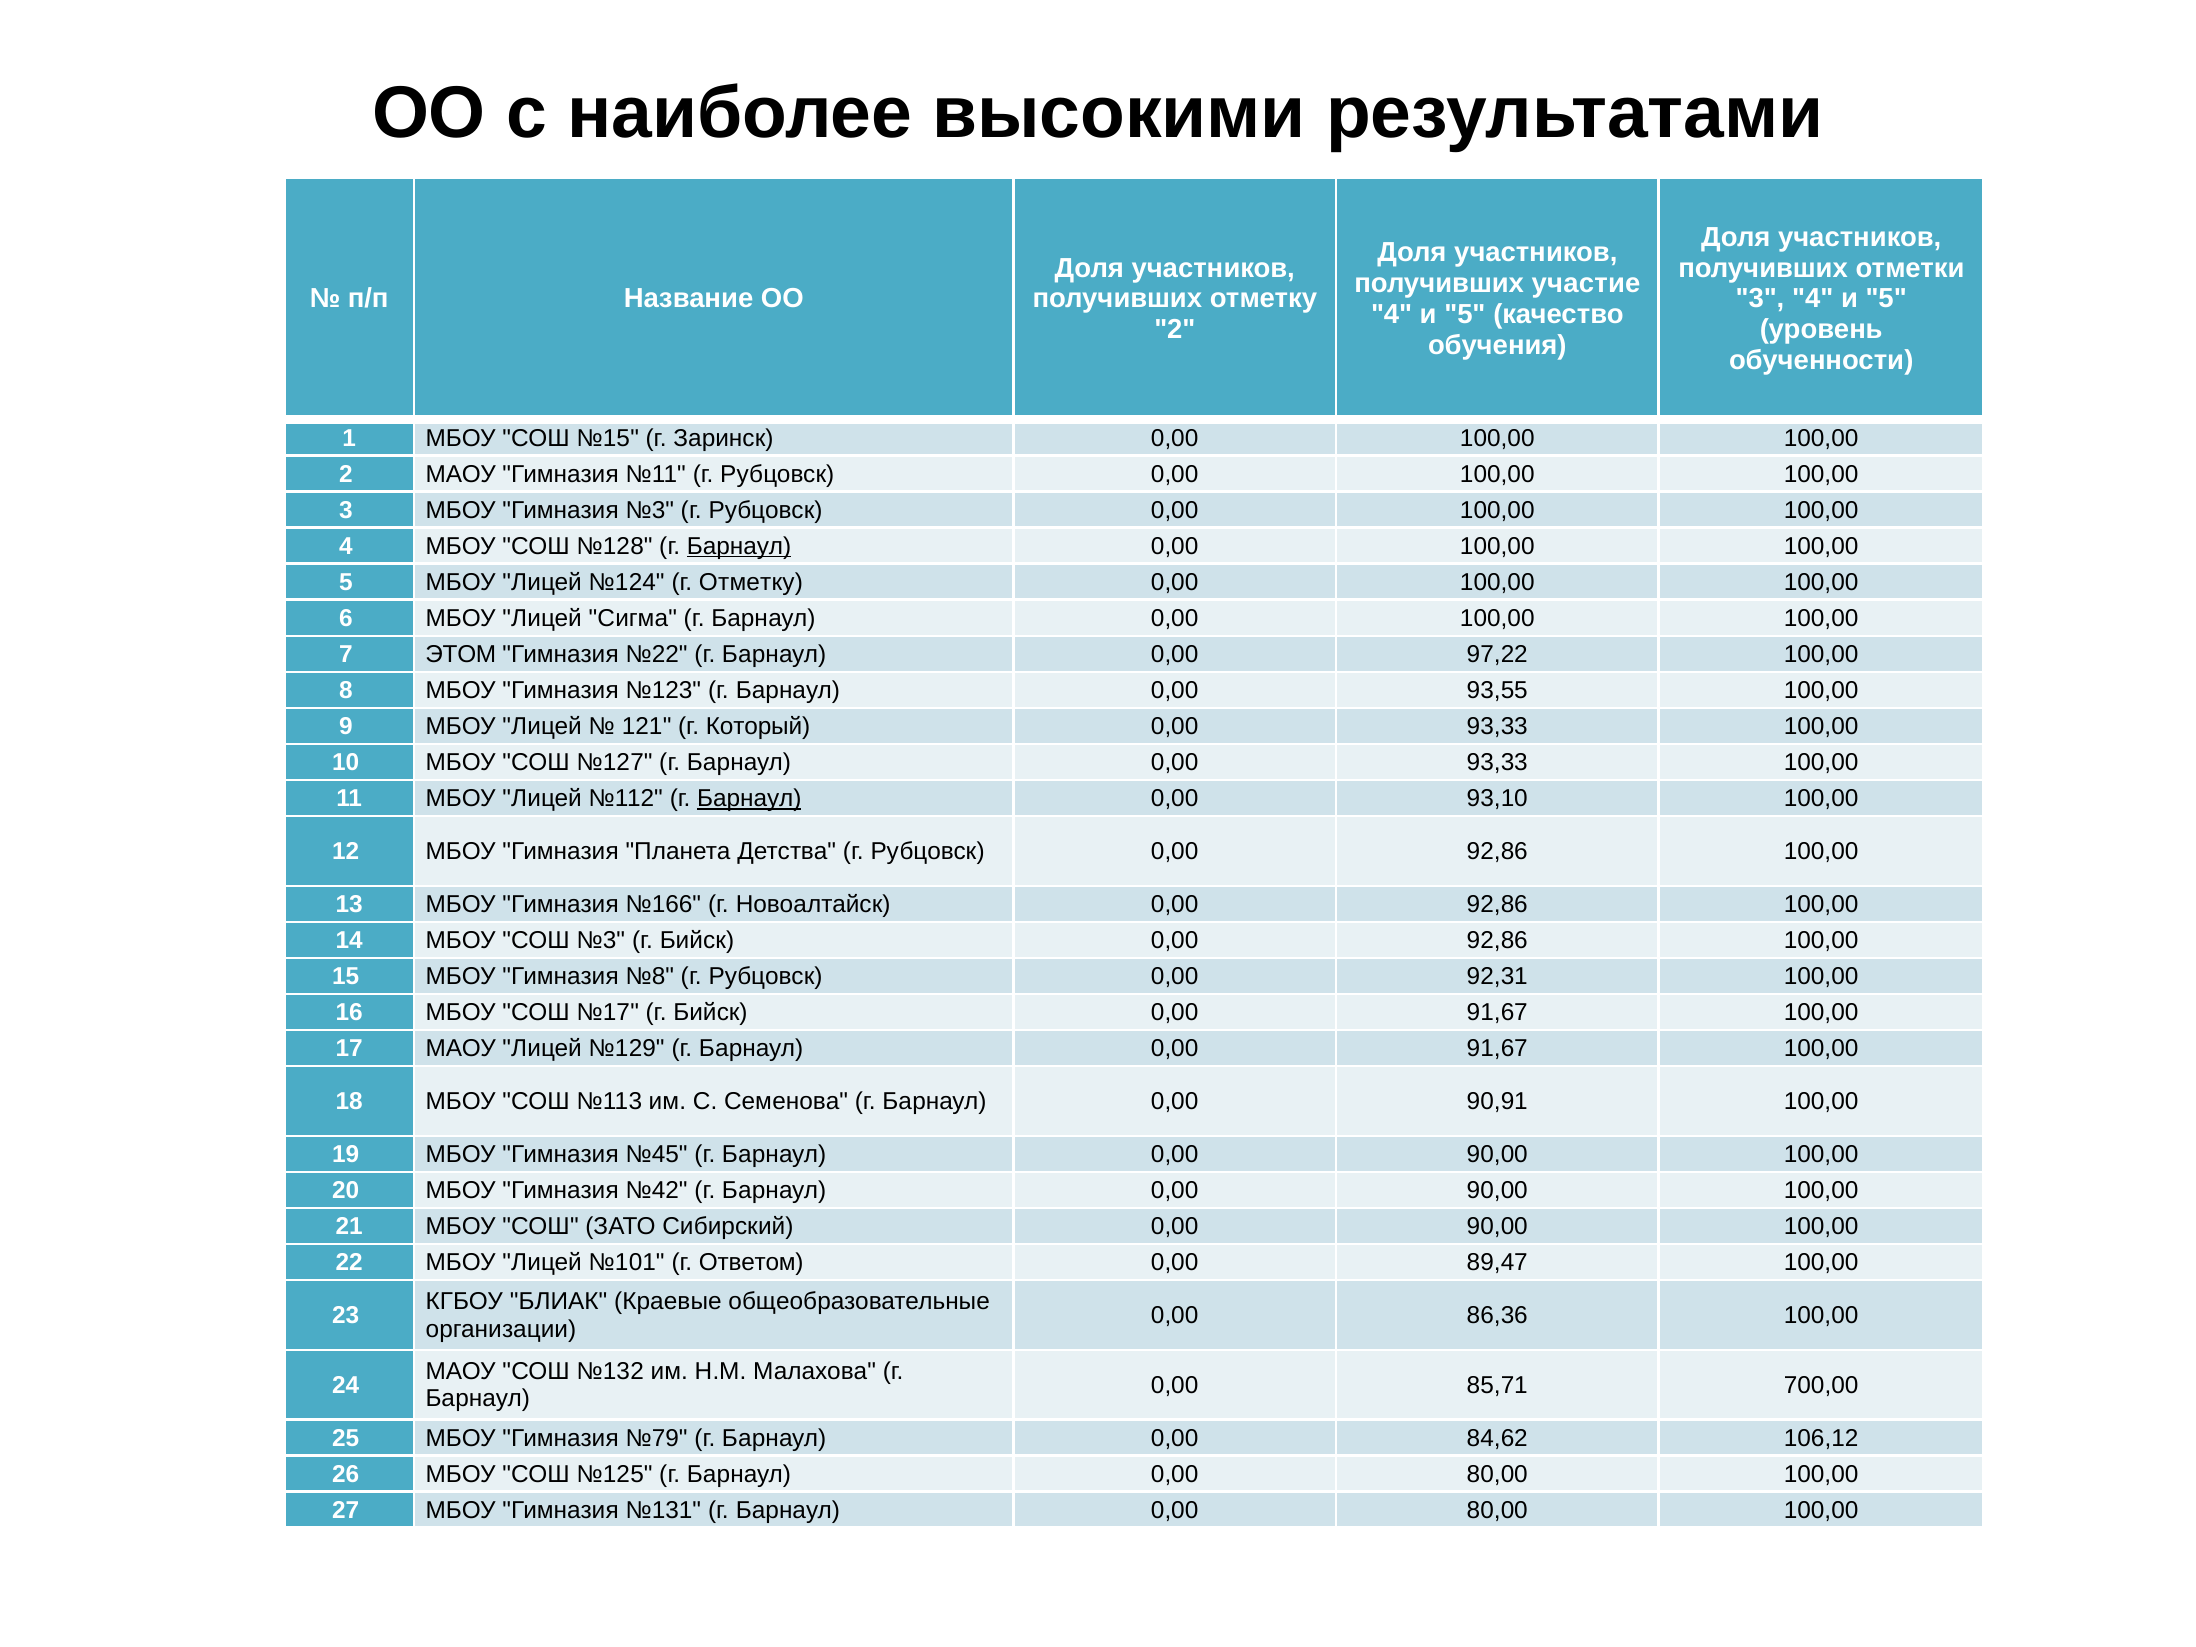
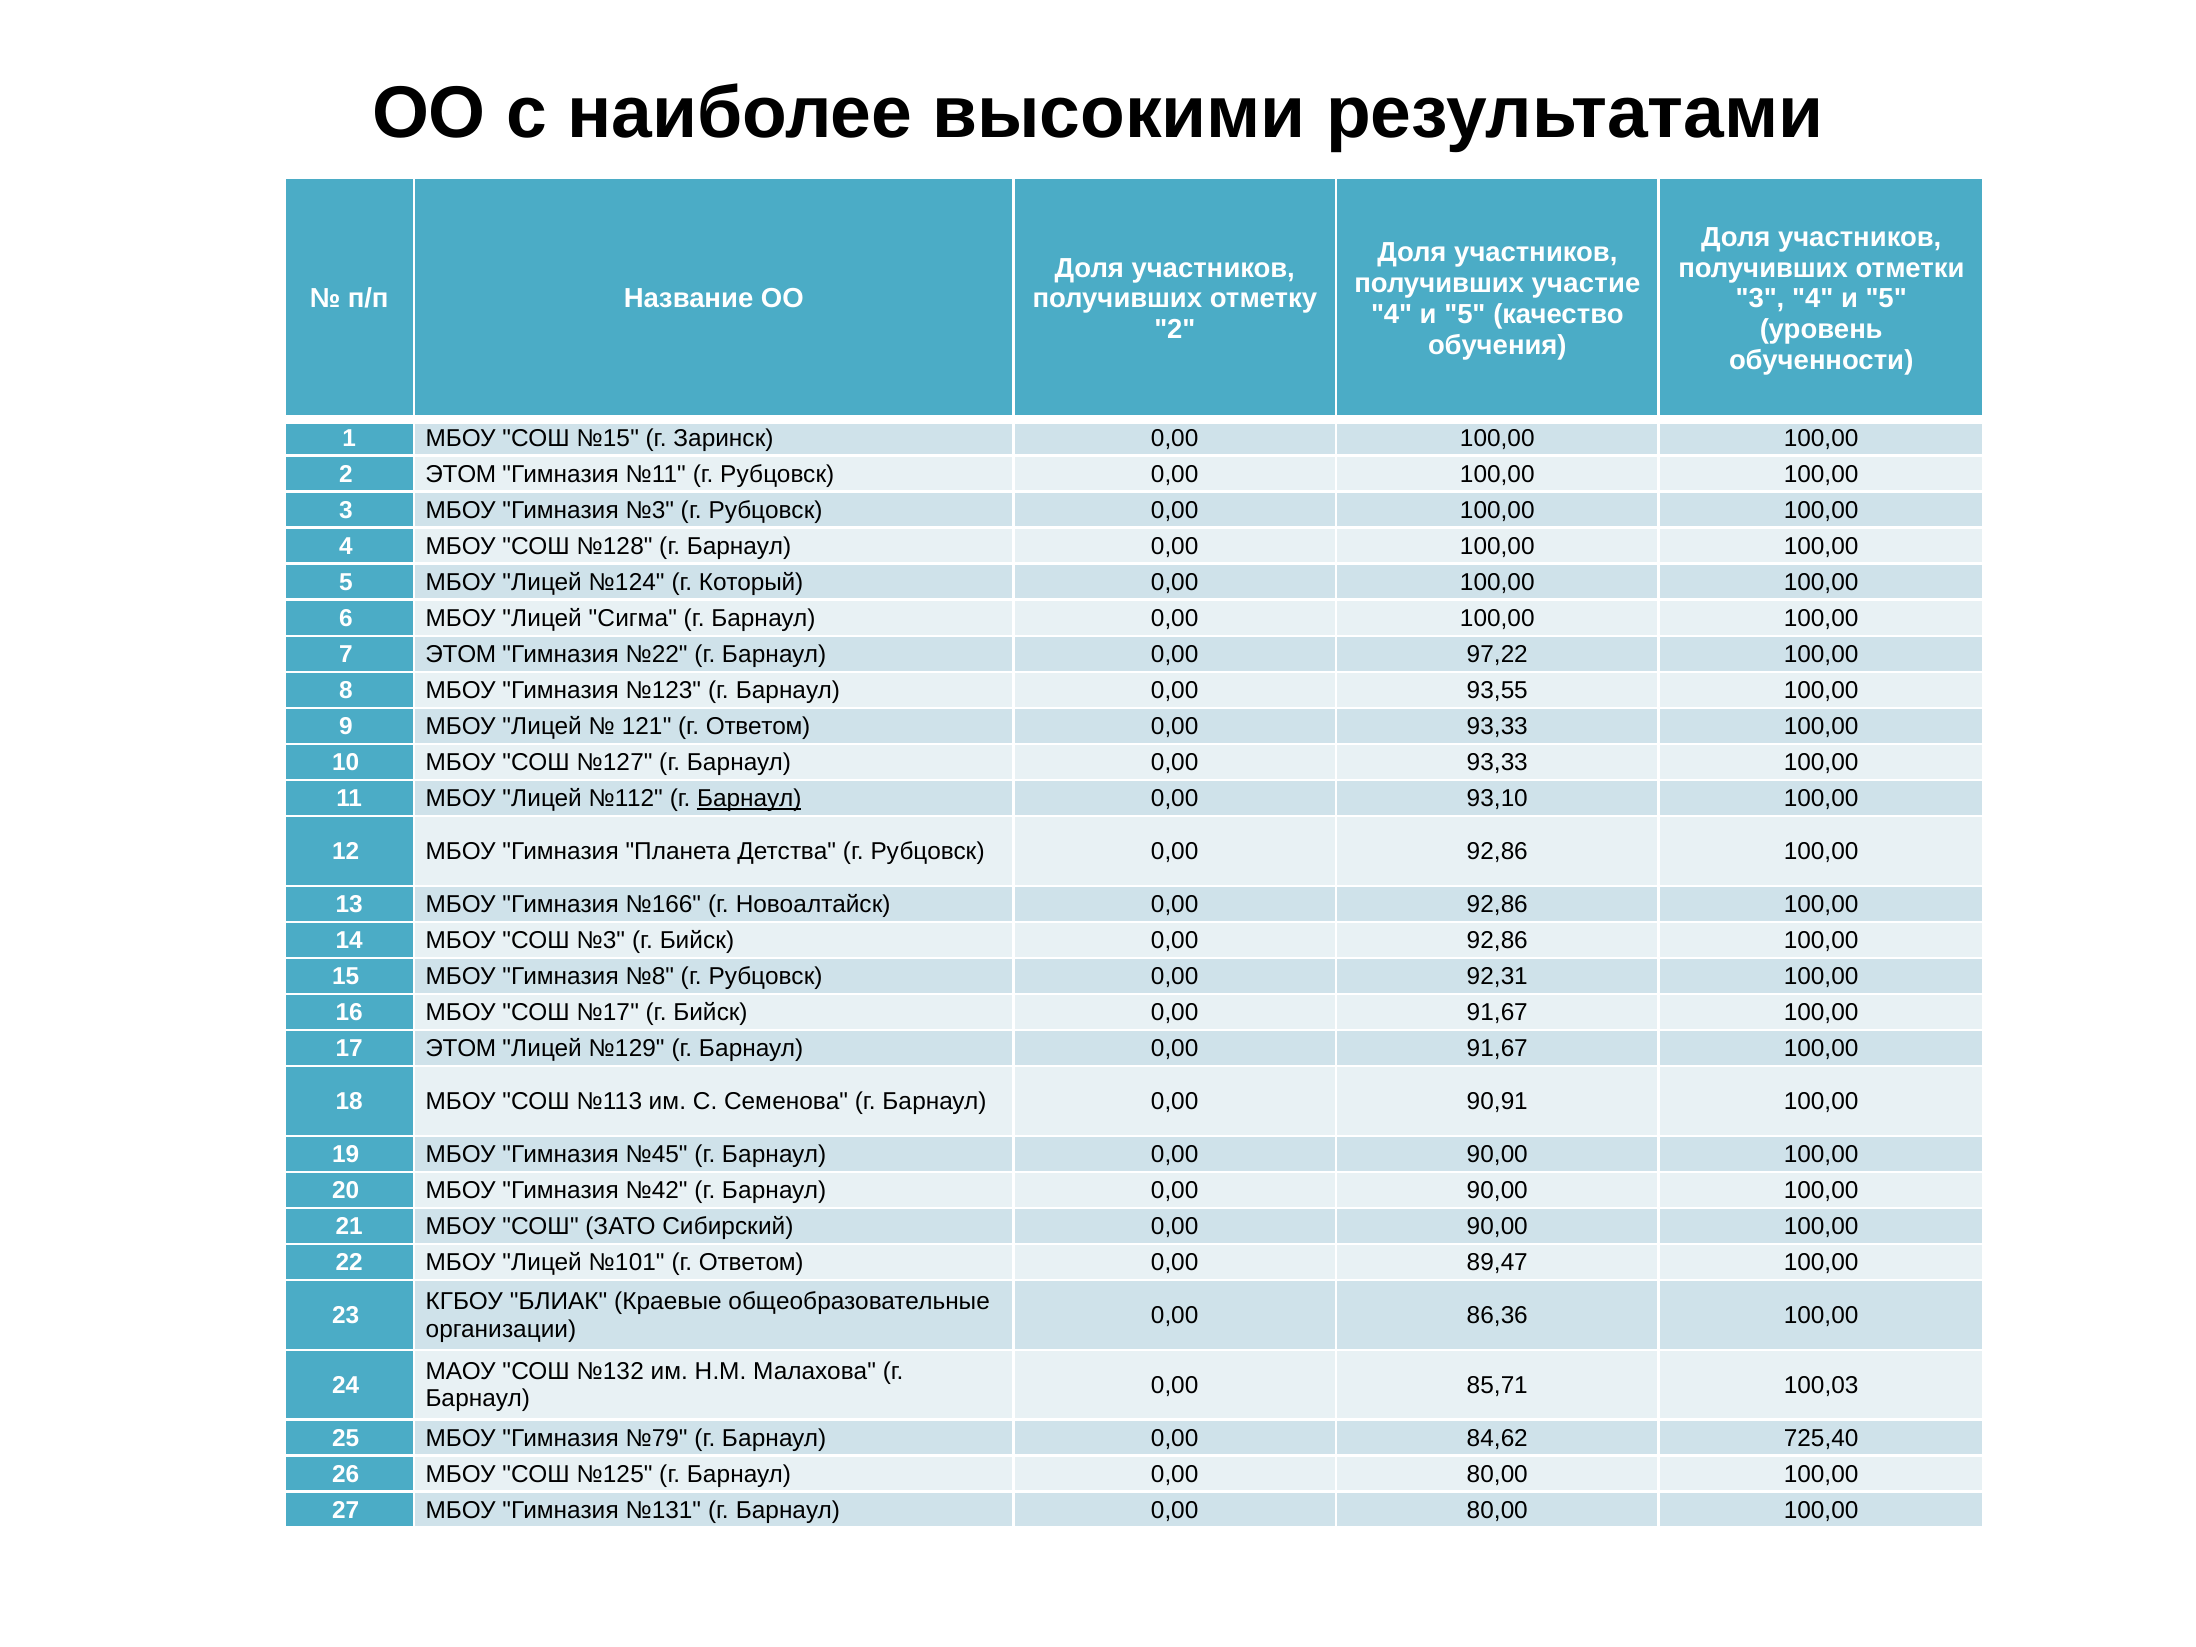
2 МАОУ: МАОУ -> ЭТОМ (461, 474)
Барнаул underline: present -> none (739, 546)
г Отметку: Отметку -> Который (751, 582)
121 г Который: Который -> Ответом (758, 726)
17 МАОУ: МАОУ -> ЭТОМ (461, 1049)
700,00: 700,00 -> 100,03 (1821, 1385)
106,12: 106,12 -> 725,40 (1821, 1438)
